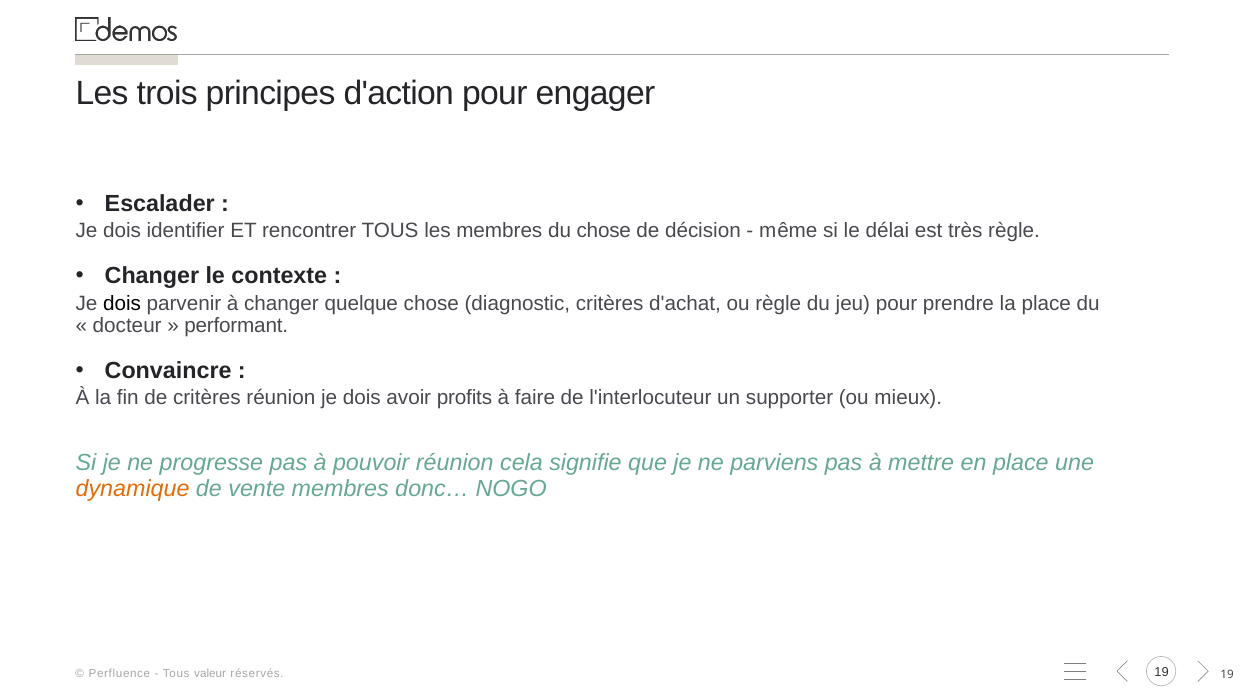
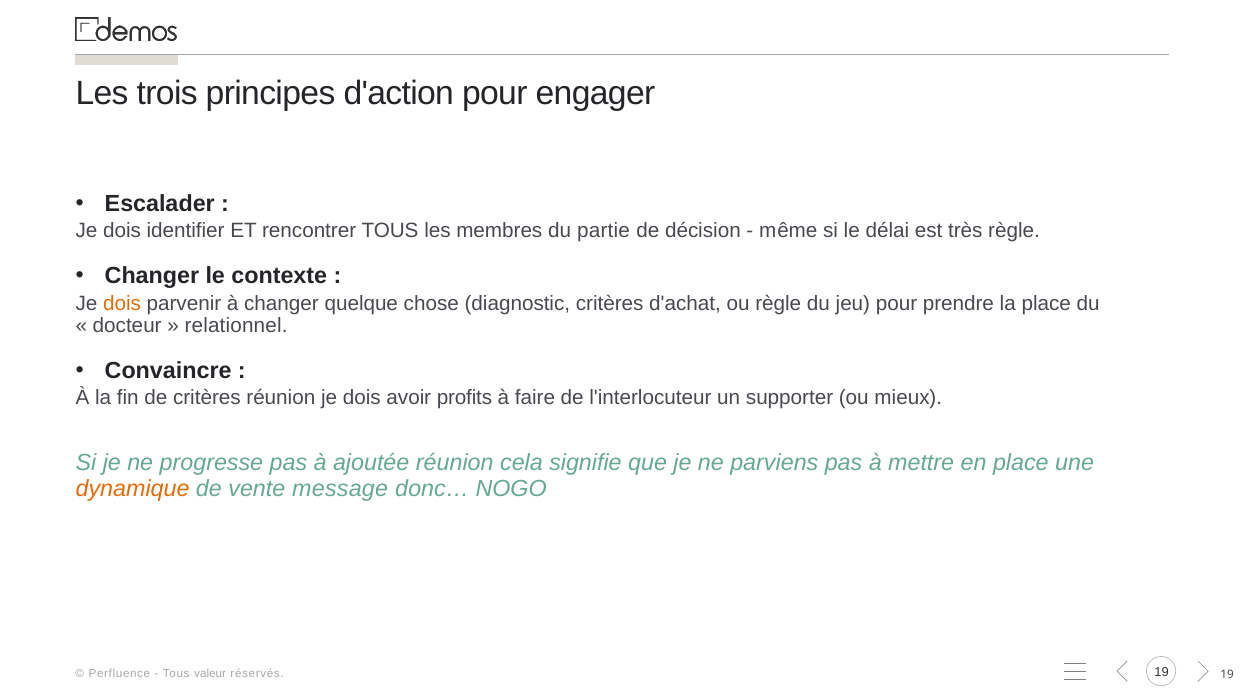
du chose: chose -> partie (604, 231)
dois colour: black -> orange (122, 304)
performant: performant -> relationnel (236, 326)
pouvoir: pouvoir -> ajoutée (371, 463)
vente membres: membres -> message (340, 489)
